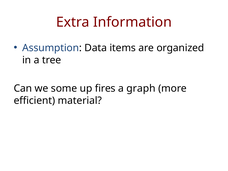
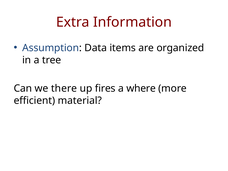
some: some -> there (64, 88)
graph: graph -> where (141, 88)
